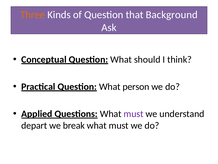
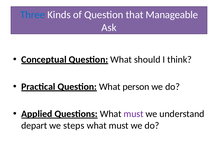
Three colour: orange -> blue (33, 15)
Background: Background -> Manageable (172, 15)
break: break -> steps (74, 125)
